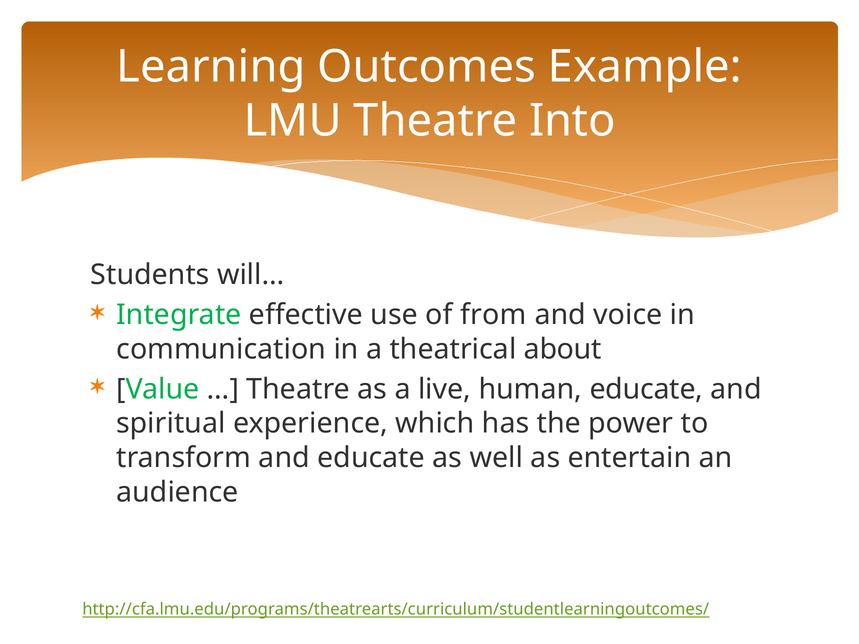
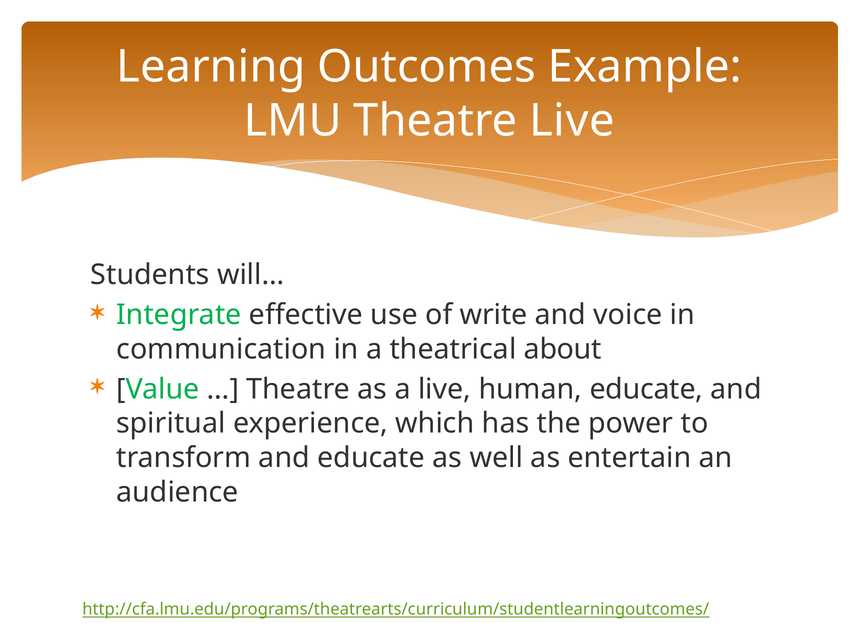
Theatre Into: Into -> Live (572, 121)
from: from -> write (494, 315)
